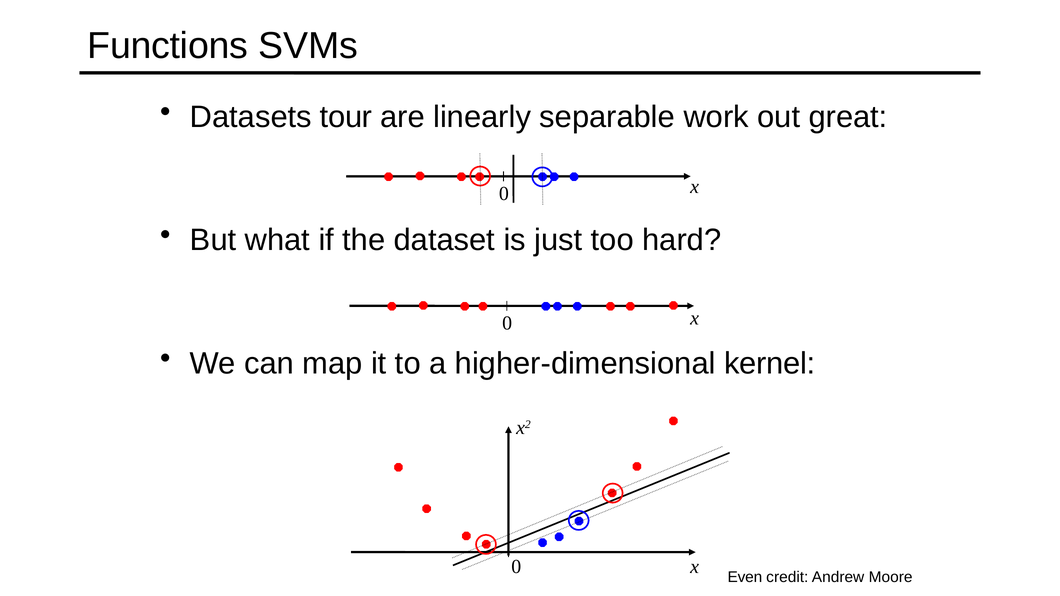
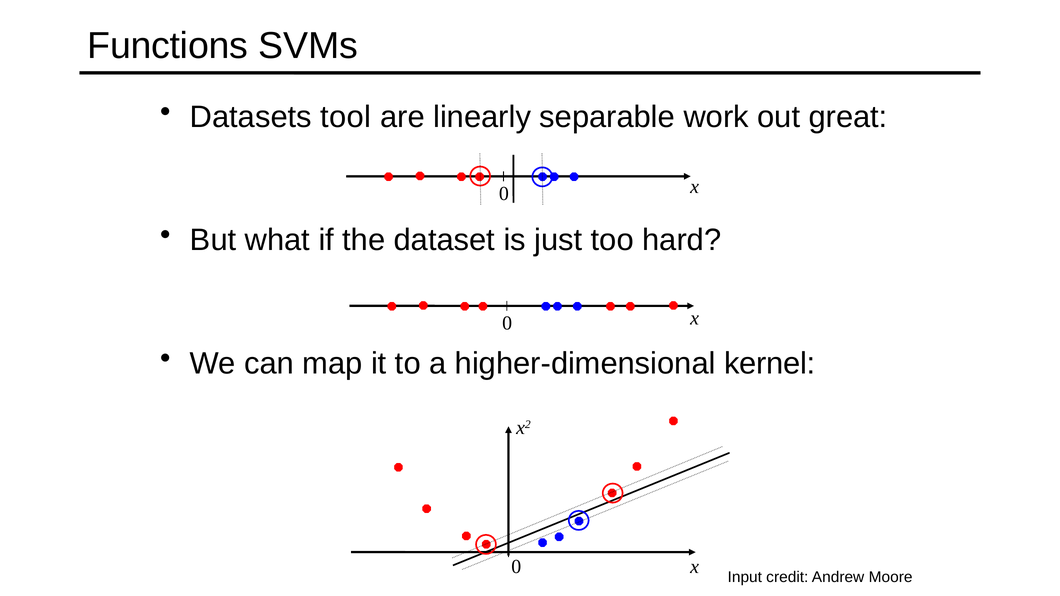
tour: tour -> tool (346, 117)
Even: Even -> Input (745, 577)
